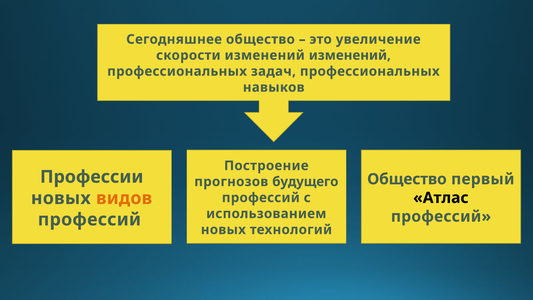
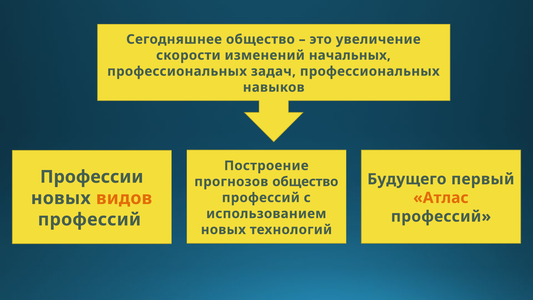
изменений изменений: изменений -> начальных (350, 55)
Общество: Общество -> Будущего (407, 179)
прогнозов будущего: будущего -> общество (305, 182)
Атлас colour: black -> orange (441, 198)
